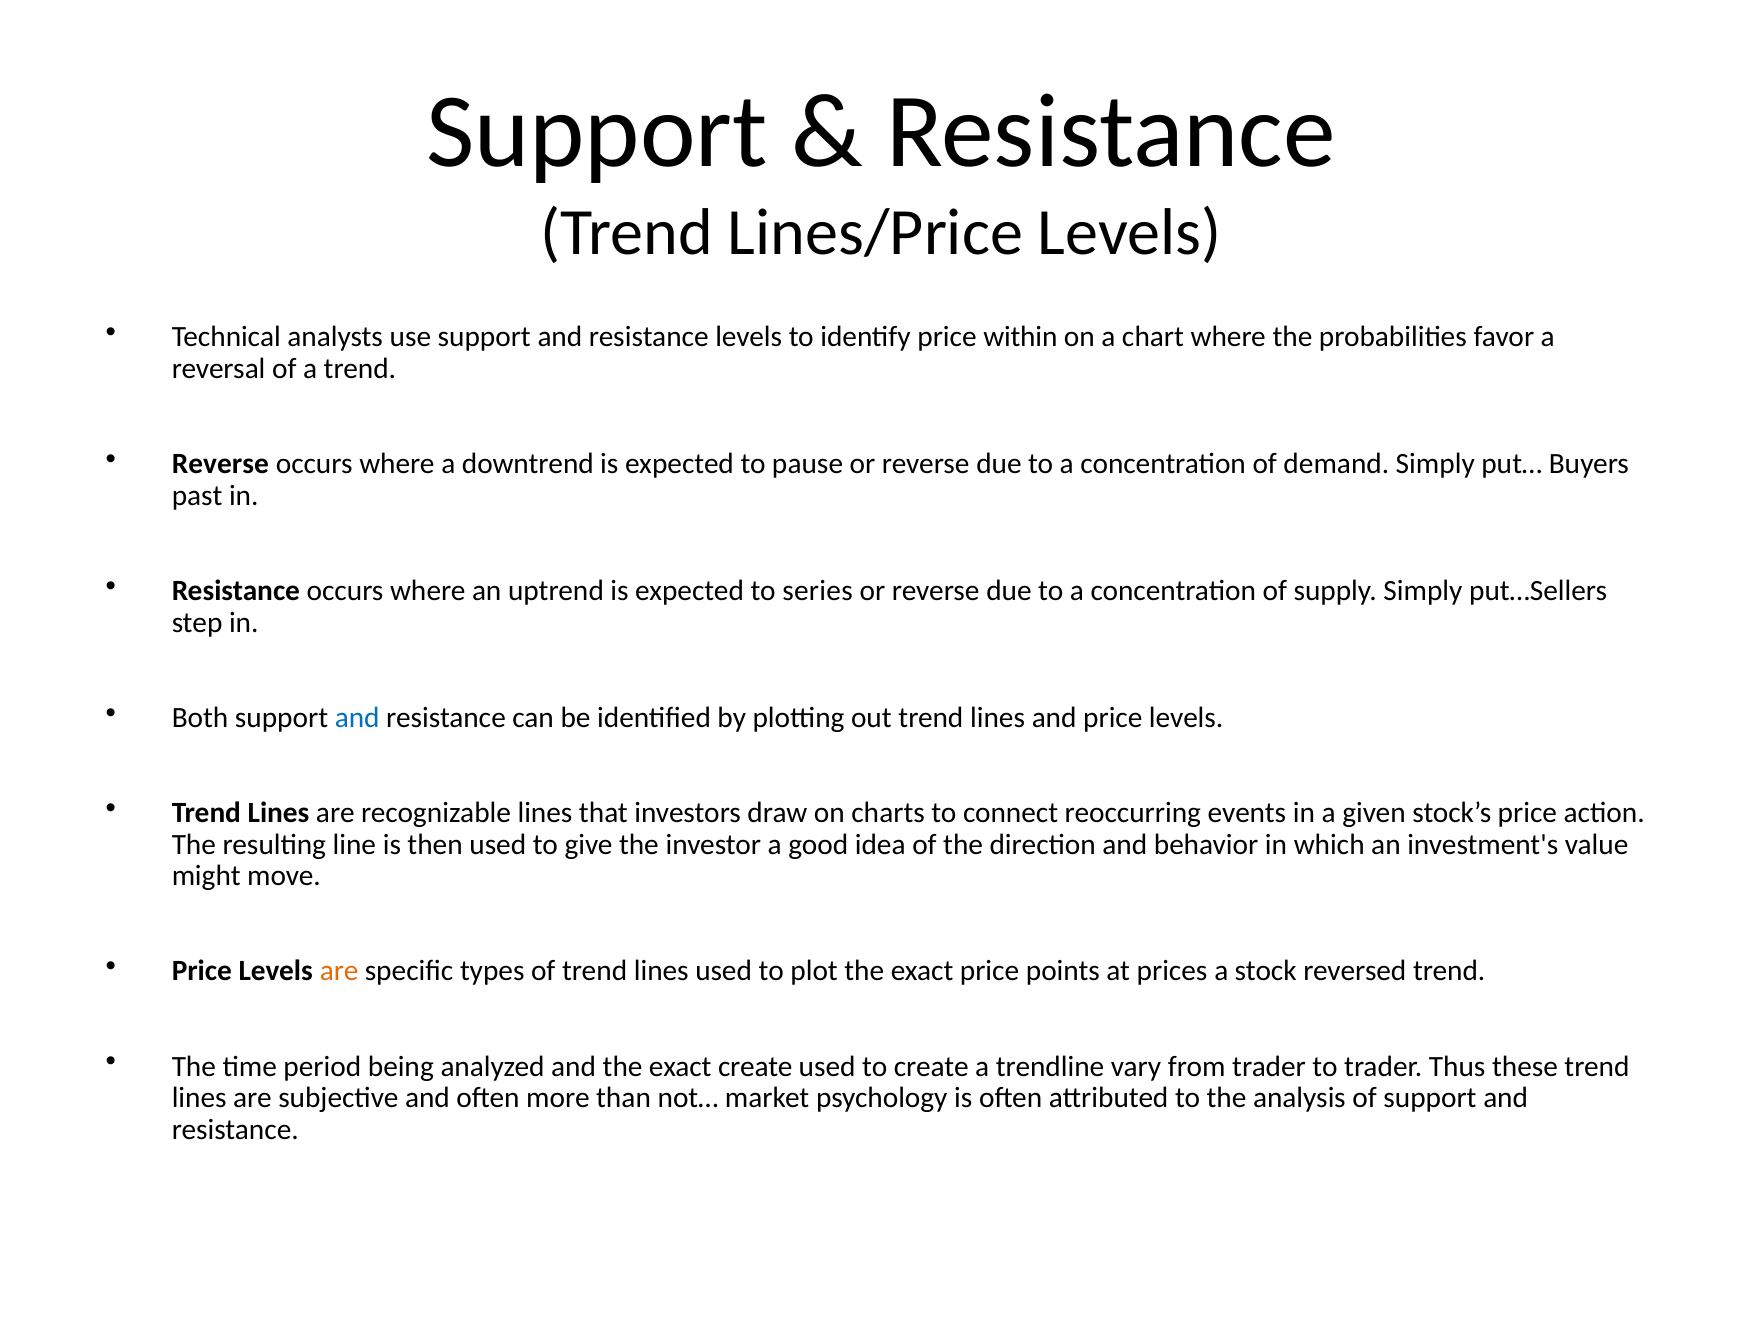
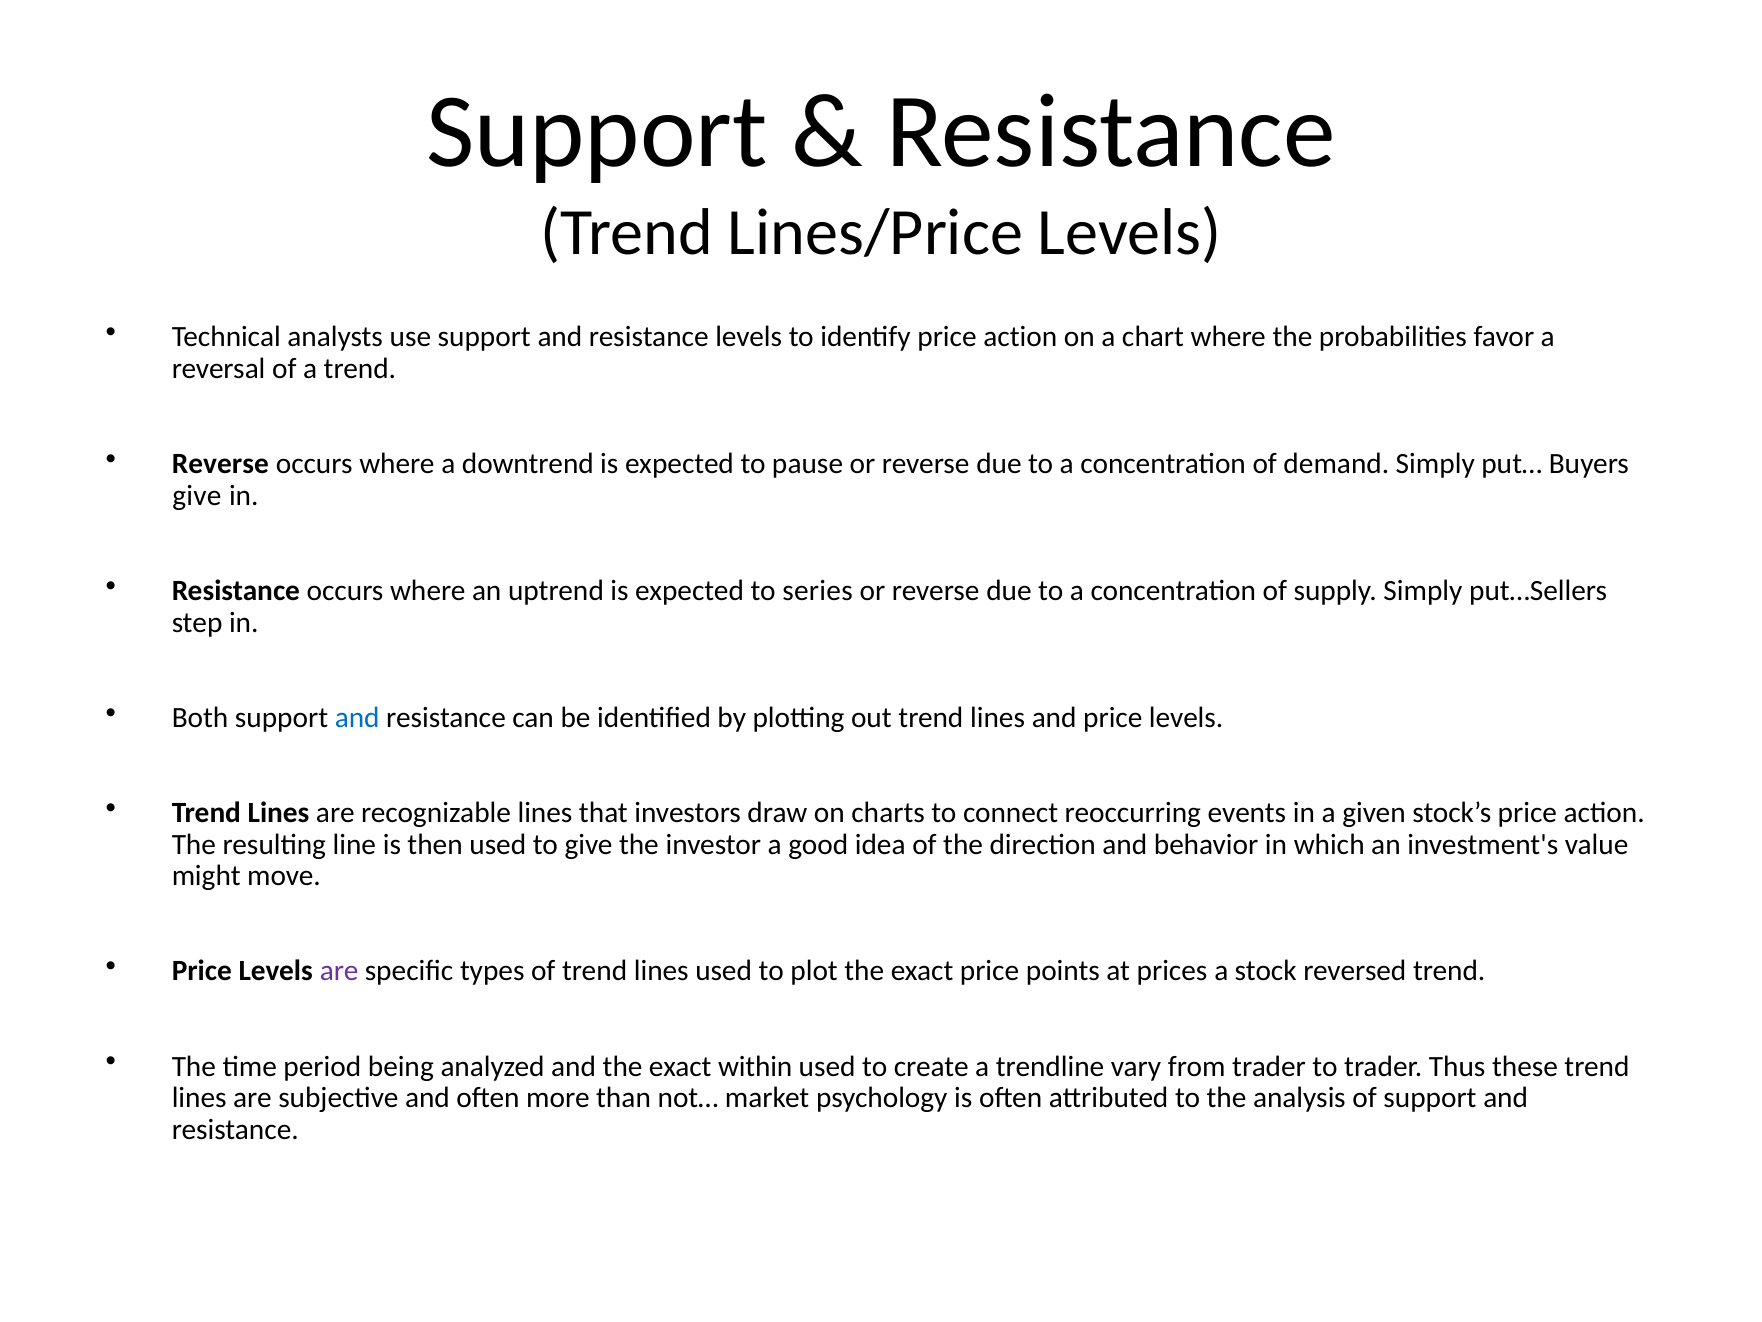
identify price within: within -> action (1020, 337)
past: past -> give (197, 495)
are colour: orange -> purple (339, 971)
exact create: create -> within (755, 1066)
